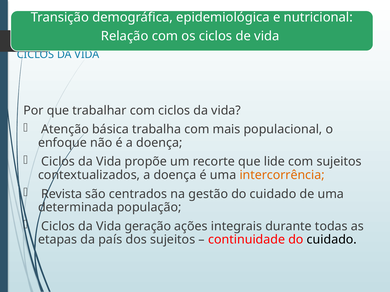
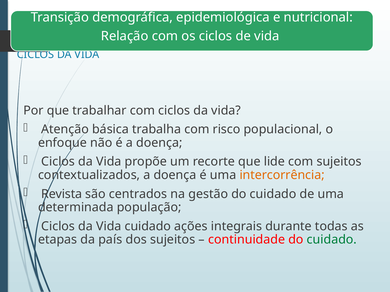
mais: mais -> risco (227, 130)
Vida geração: geração -> cuidado (148, 227)
cuidado colour: black -> green (332, 240)
